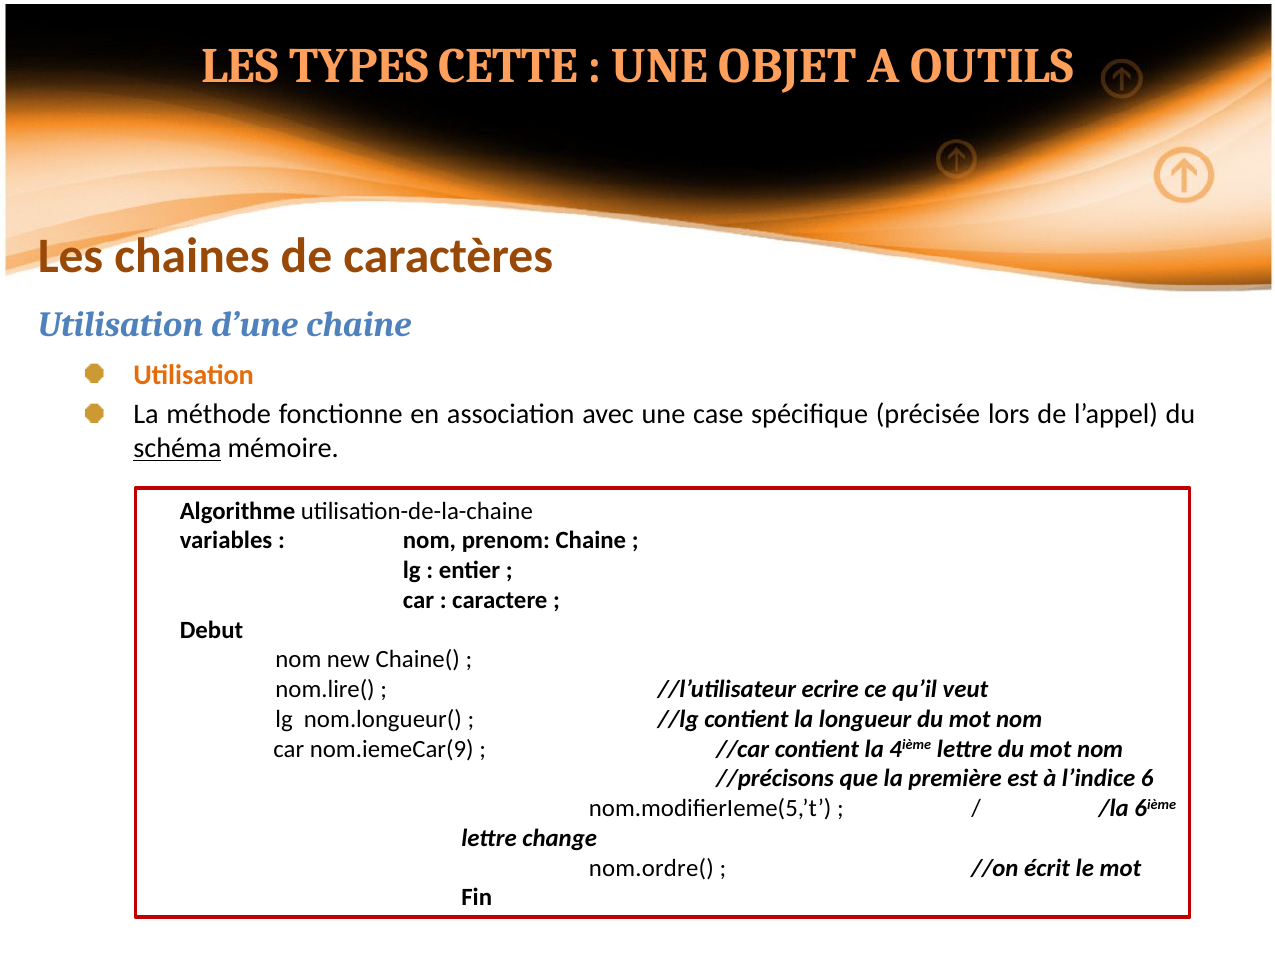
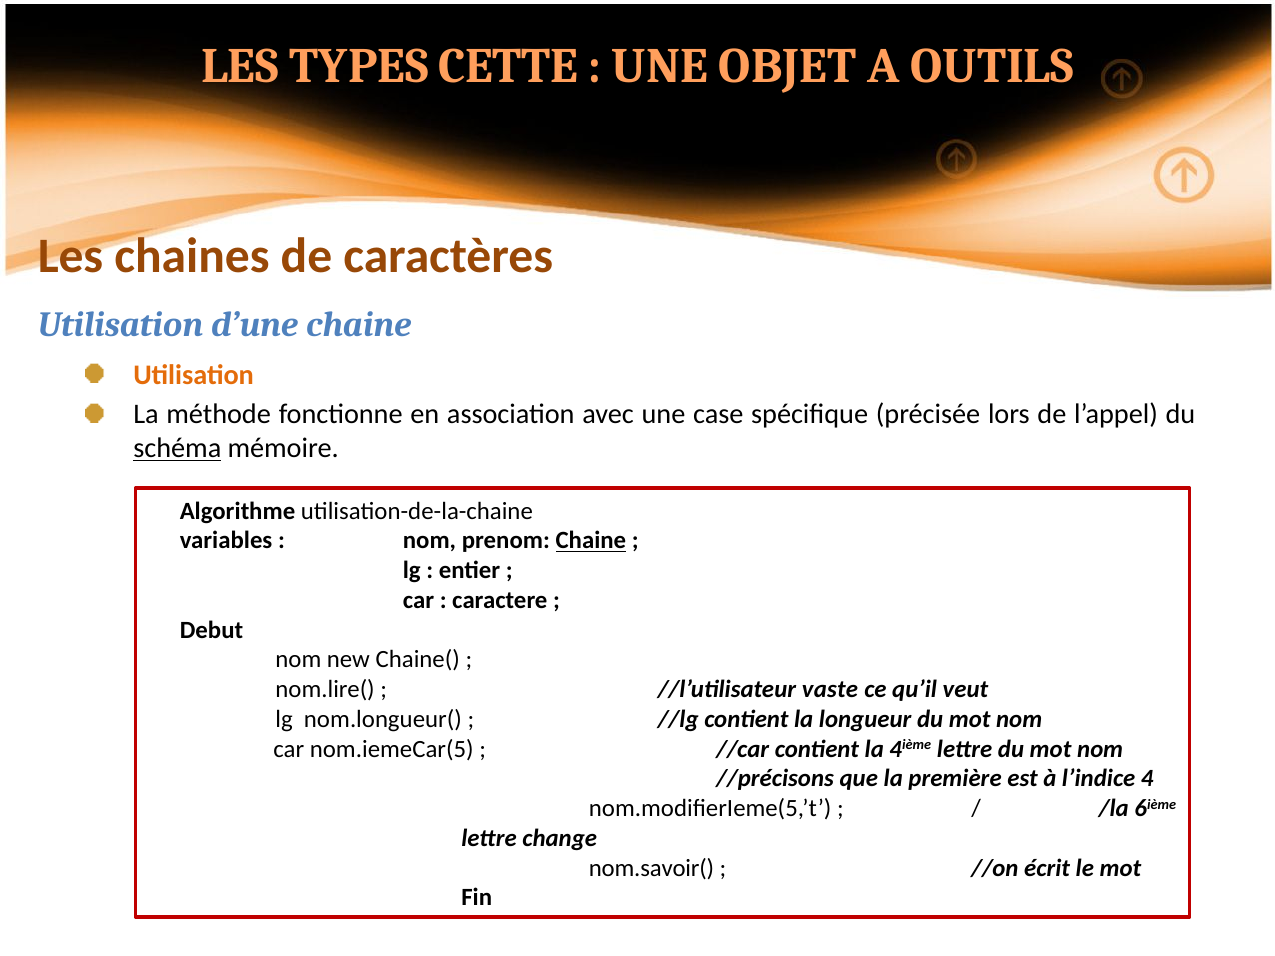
Chaine underline: none -> present (591, 541)
ecrire: ecrire -> vaste (830, 690)
nom.iemeCar(9: nom.iemeCar(9 -> nom.iemeCar(5 (392, 749)
6: 6 -> 4 (1147, 779)
nom.ordre(: nom.ordre( -> nom.savoir( (652, 868)
